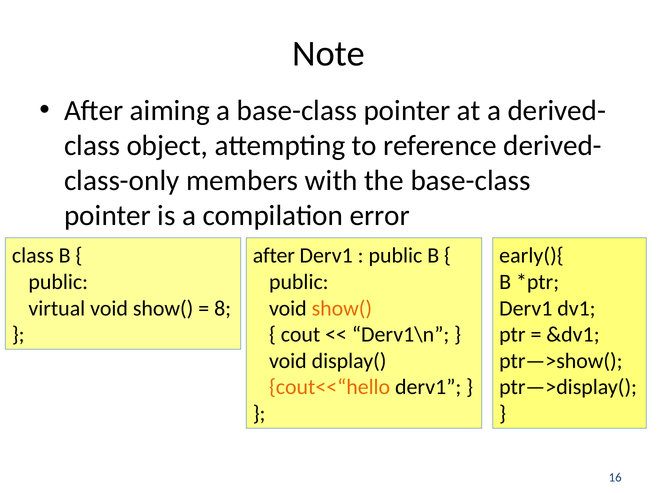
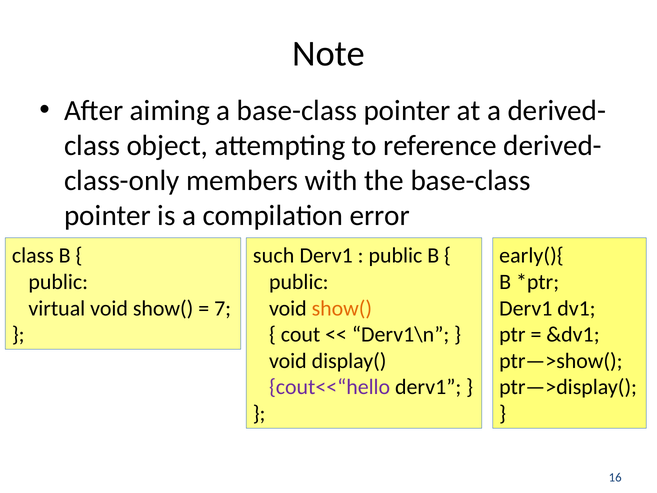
after: after -> such (274, 256)
8: 8 -> 7 (223, 308)
cout<<“hello colour: orange -> purple (330, 387)
